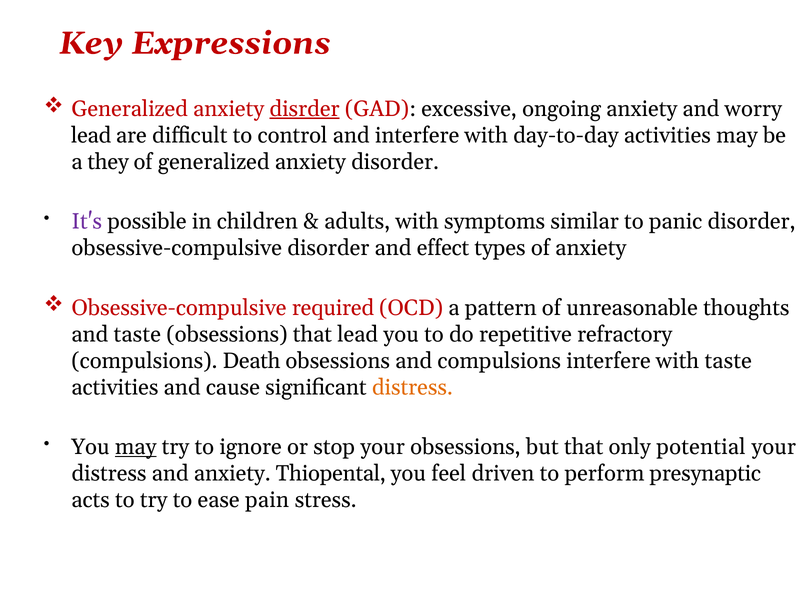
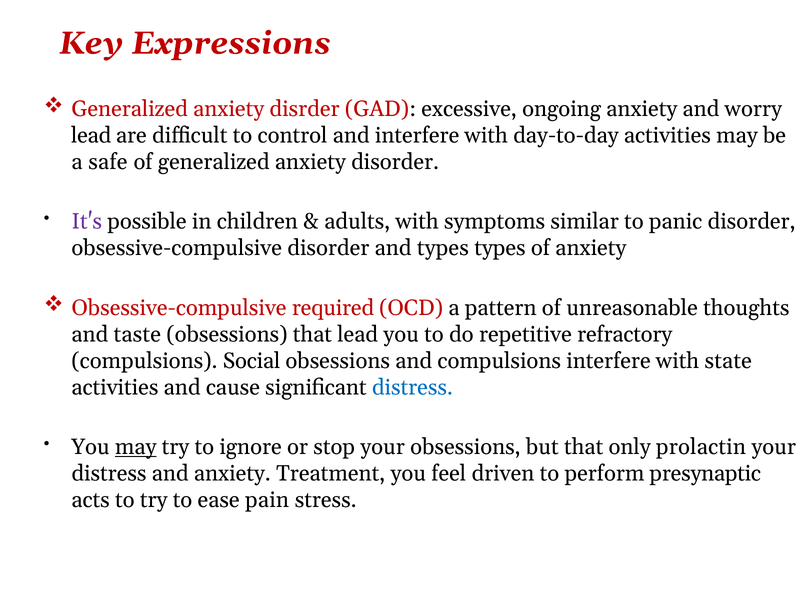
disrder underline: present -> none (305, 109)
they: they -> safe (108, 162)
and effect: effect -> types (443, 248)
Death: Death -> Social (252, 361)
with taste: taste -> state (728, 361)
distress colour: orange -> blue (412, 387)
potential: potential -> prolactin (701, 447)
Thiopental: Thiopental -> Treatment (331, 473)
